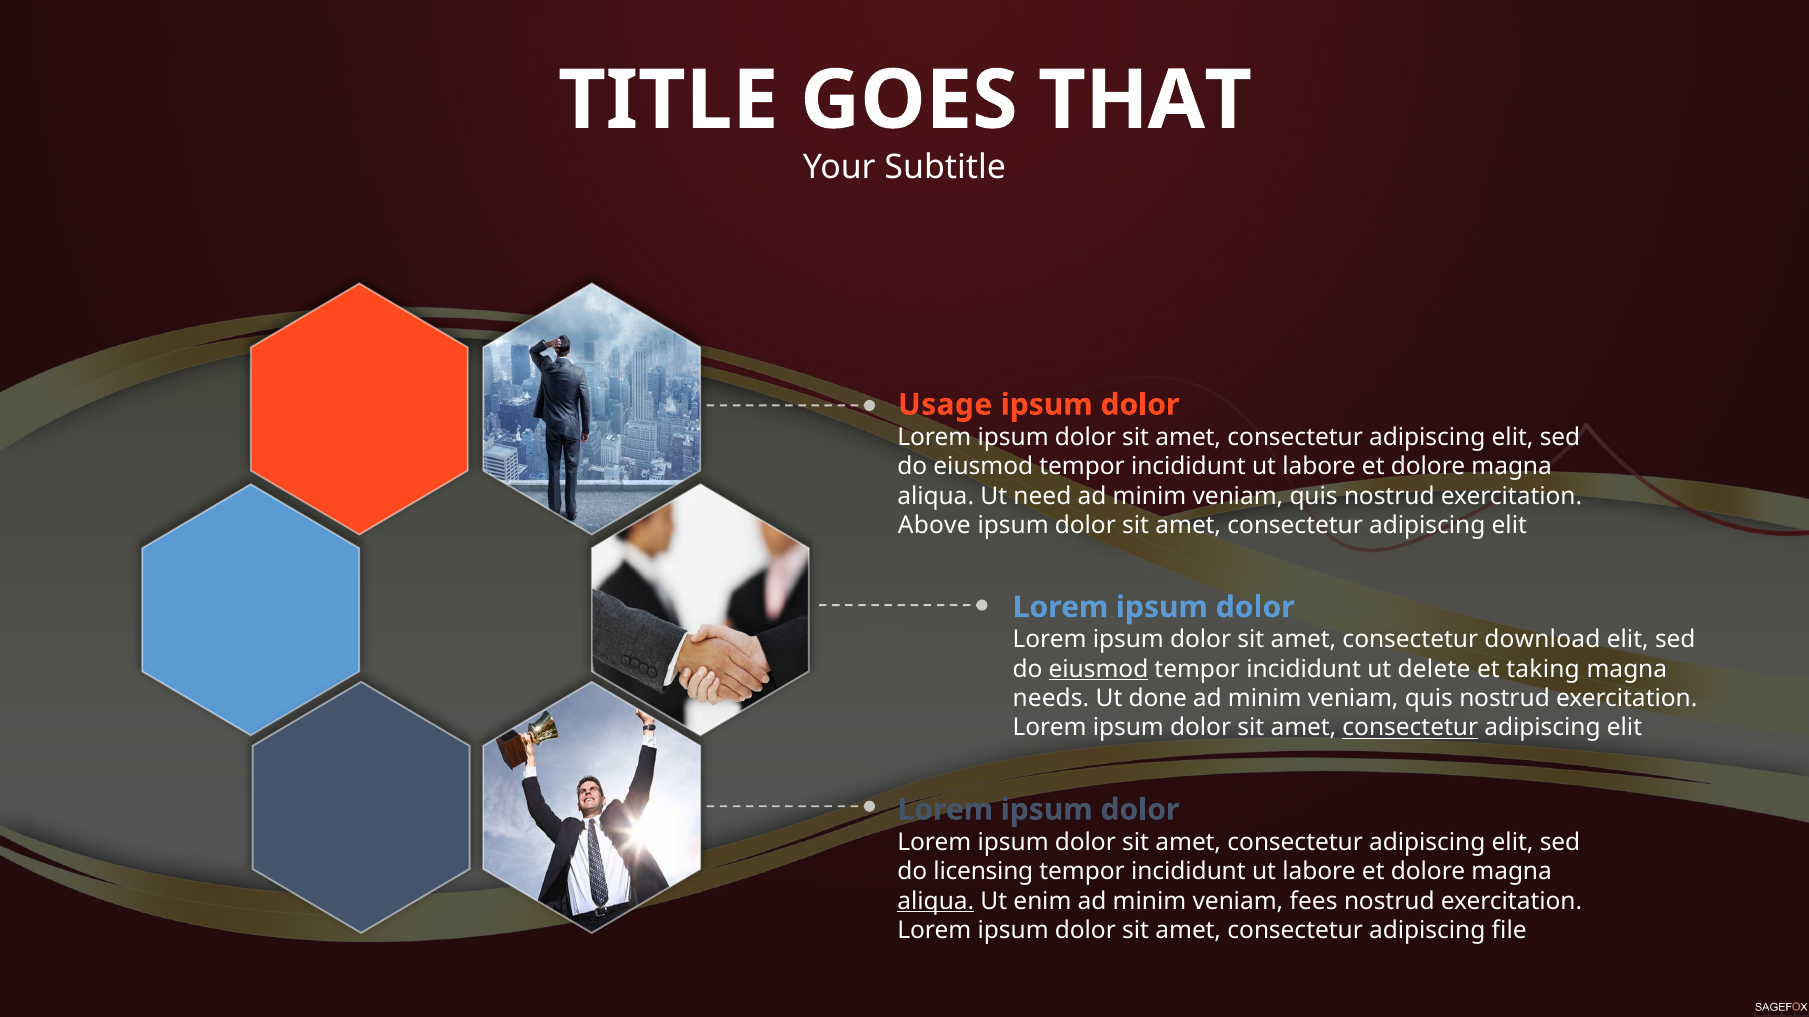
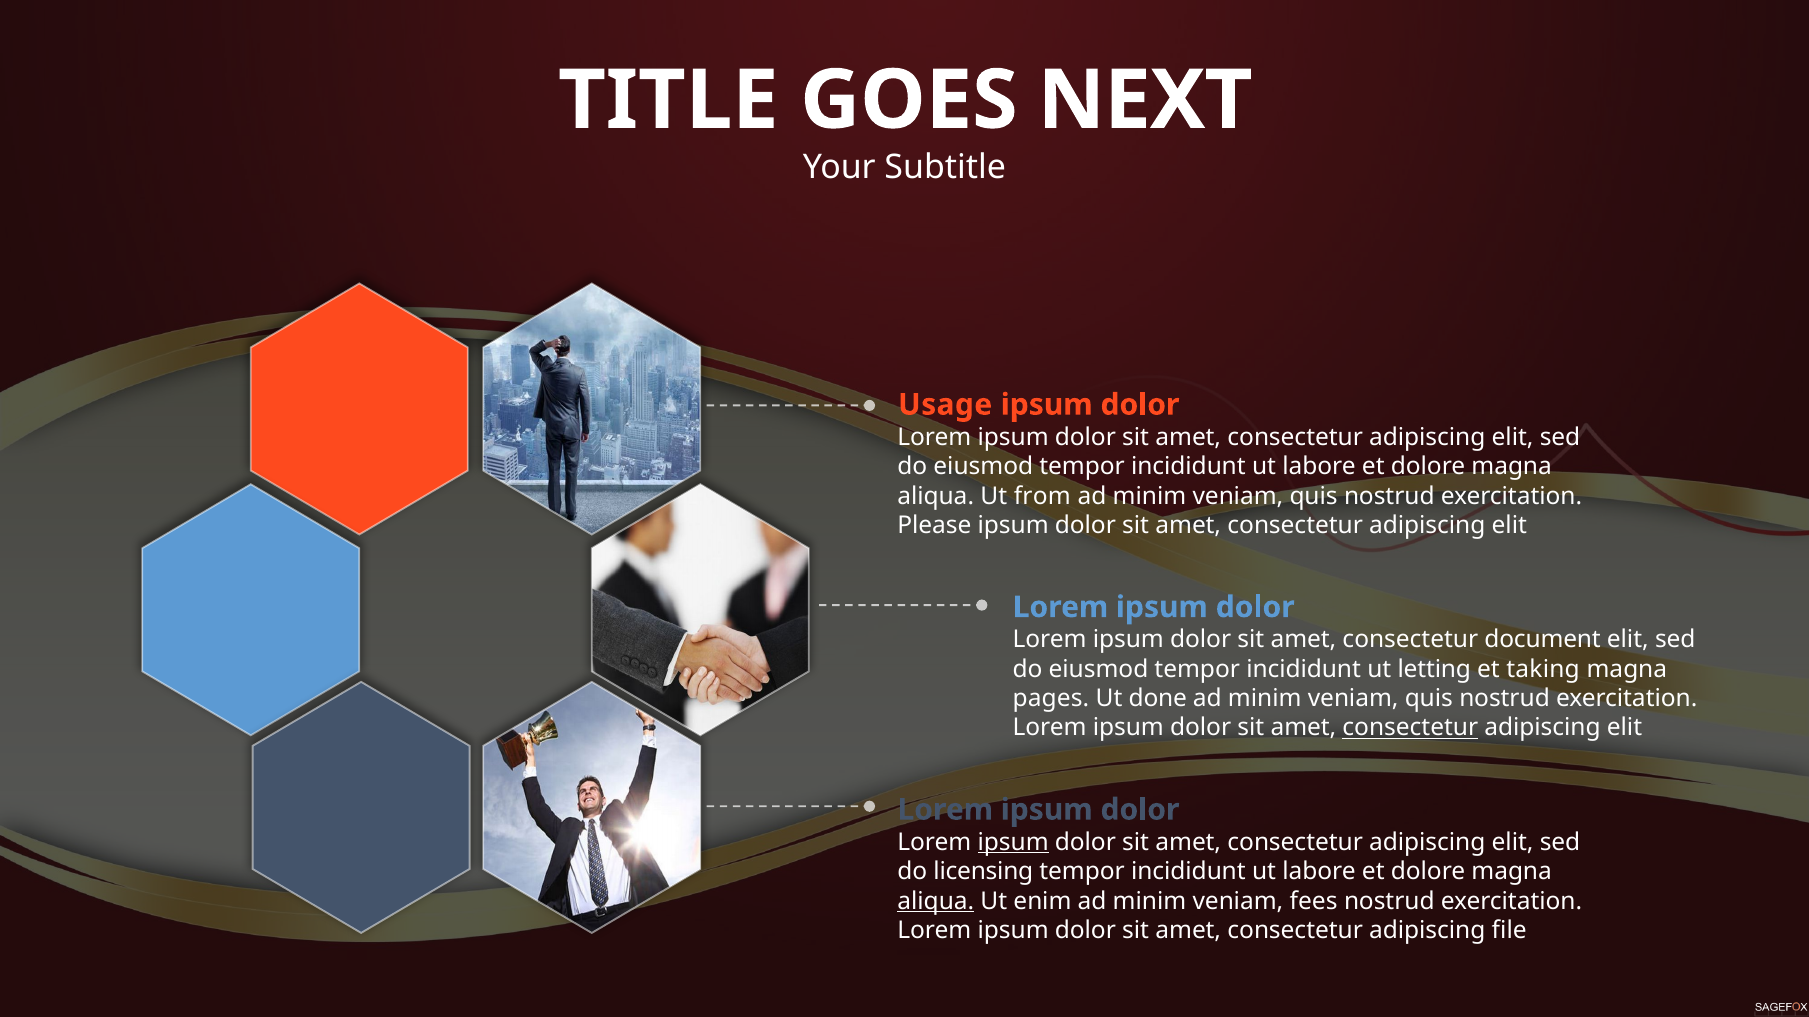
THAT: THAT -> NEXT (1145, 100)
need: need -> from (1042, 496)
Above: Above -> Please (934, 526)
download: download -> document (1543, 640)
eiusmod underline: present -> none (1098, 669)
delete: delete -> letting (1434, 669)
needs: needs -> pages (1051, 699)
ipsum underline: none -> present (1013, 843)
